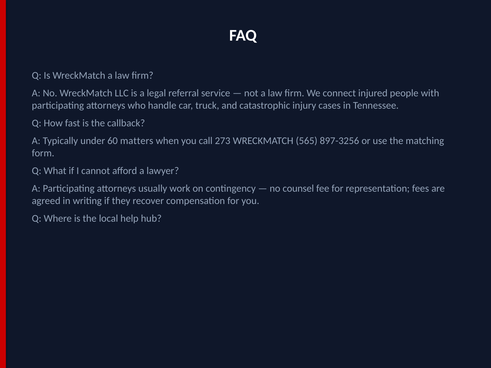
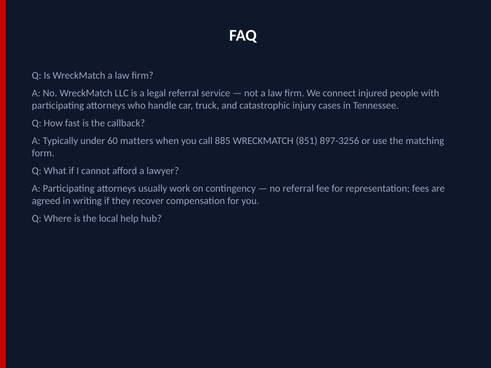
273: 273 -> 885 (223, 141)
565: 565 -> 851 (307, 141)
no counsel: counsel -> referral (298, 189)
